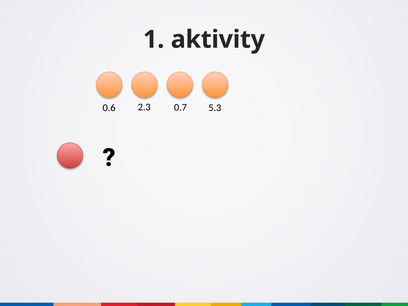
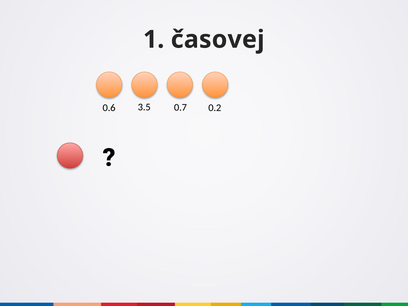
aktivity: aktivity -> časovej (218, 39)
2.3: 2.3 -> 3.5 (144, 107)
5.3: 5.3 -> 0.2 (215, 108)
